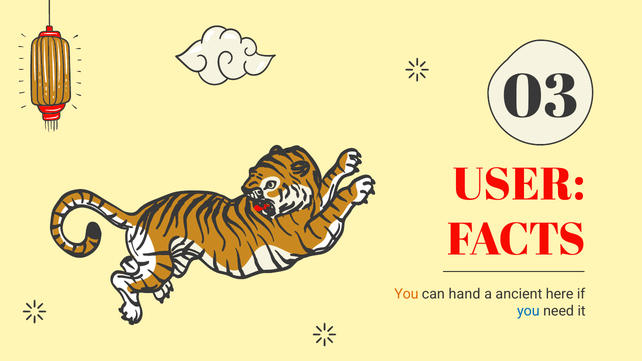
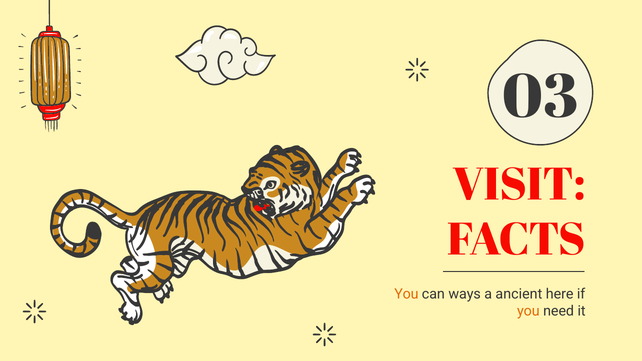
USER: USER -> VISIT (519, 185)
hand: hand -> ways (465, 294)
you colour: blue -> orange (528, 311)
